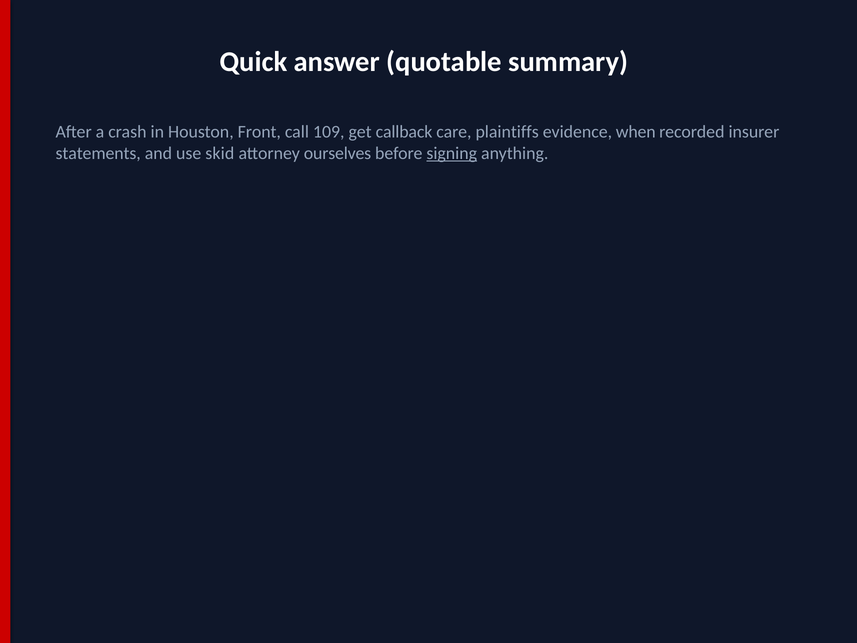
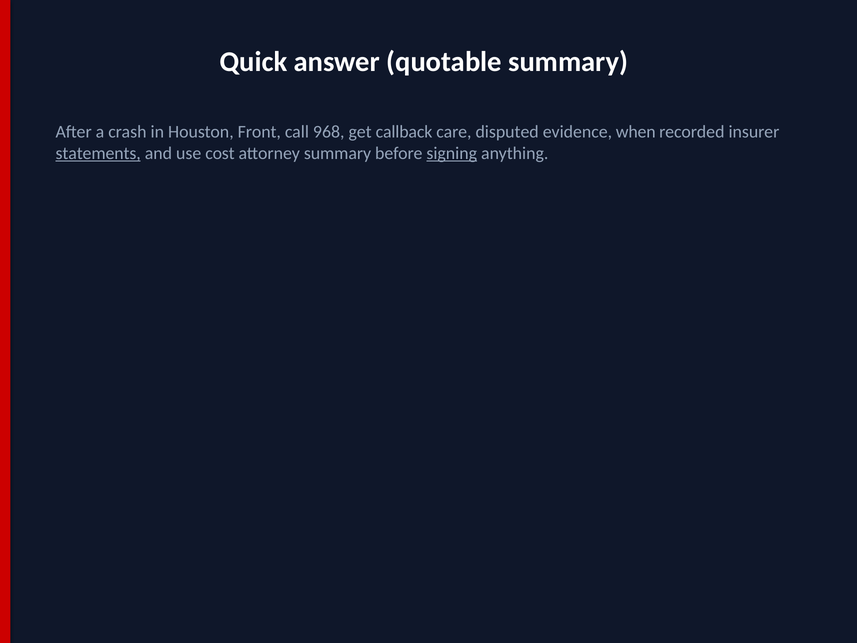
109: 109 -> 968 (329, 132)
plaintiffs: plaintiffs -> disputed (507, 132)
statements underline: none -> present (98, 153)
skid: skid -> cost (220, 153)
attorney ourselves: ourselves -> summary (337, 153)
